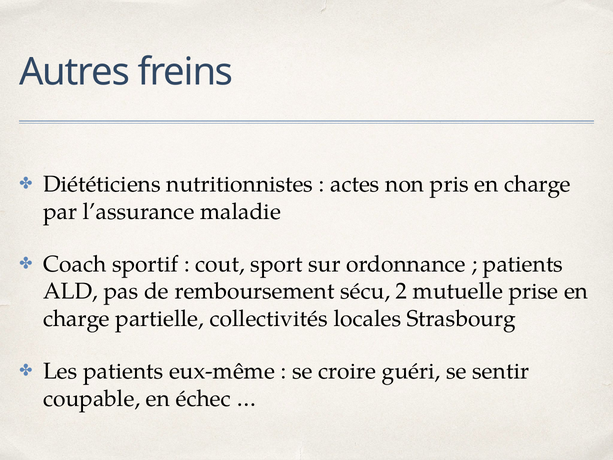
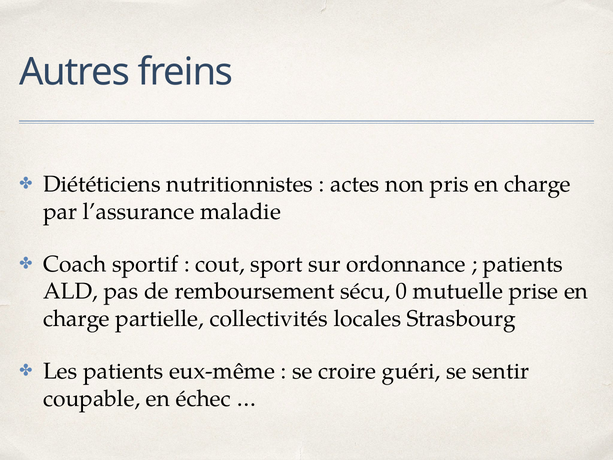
2: 2 -> 0 (402, 291)
